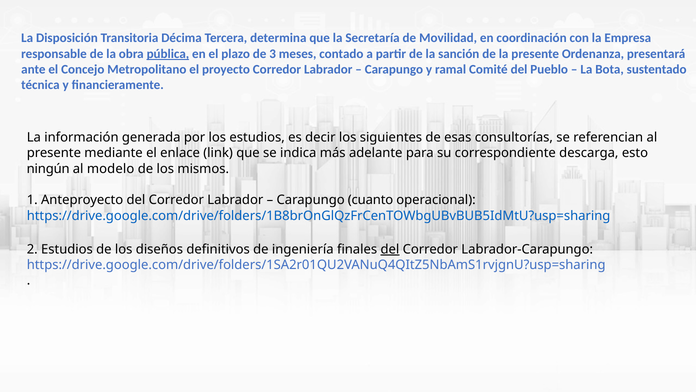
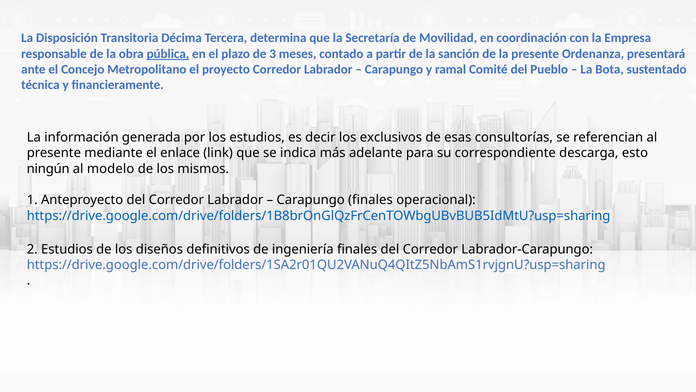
siguientes: siguientes -> exclusivos (391, 137)
Carapungo cuanto: cuanto -> finales (370, 200)
del underline: present -> none (390, 249)
